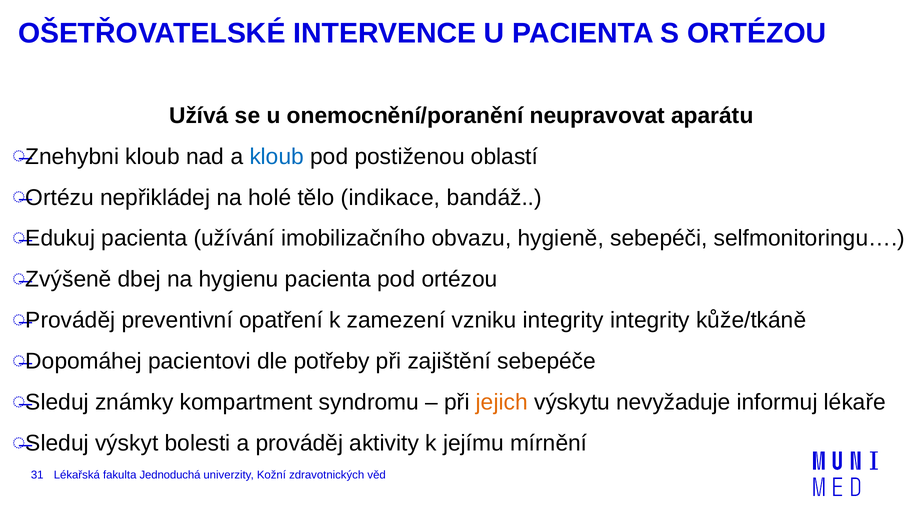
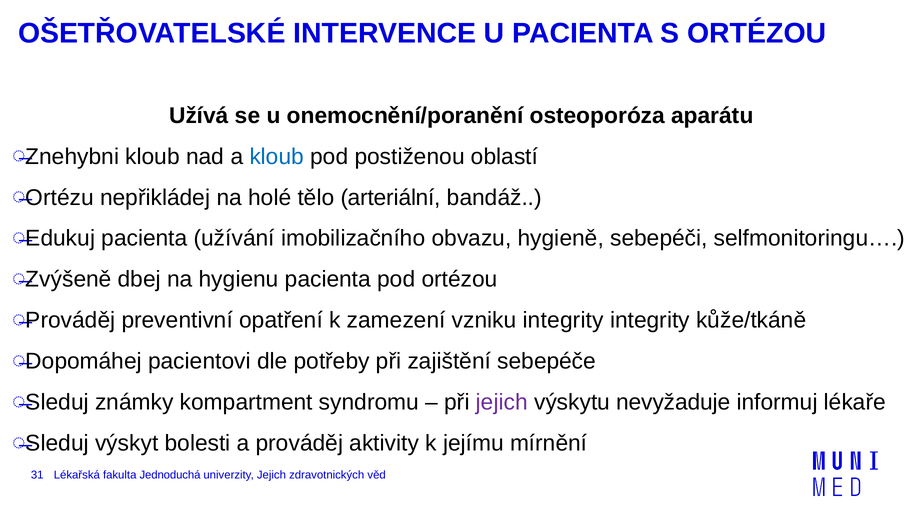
neupravovat: neupravovat -> osteoporóza (597, 116)
indikace: indikace -> arteriální (391, 198)
jejich colour: orange -> purple (502, 403)
univerzity Kožní: Kožní -> Jejich (271, 476)
